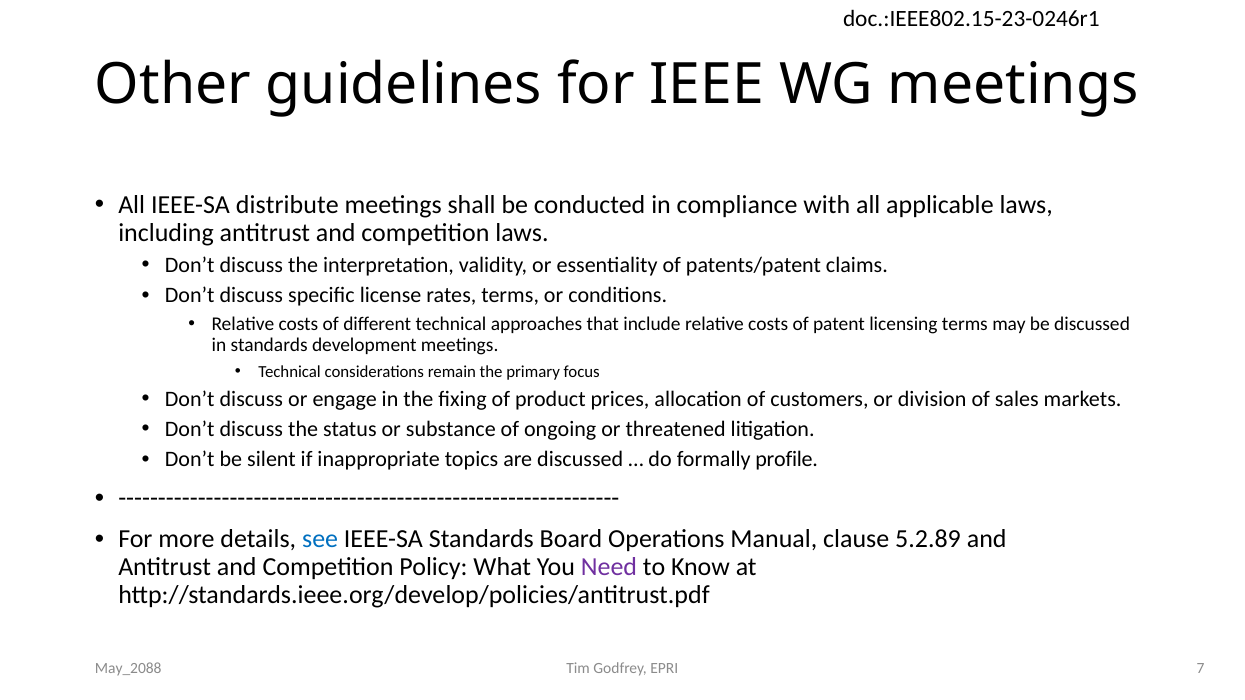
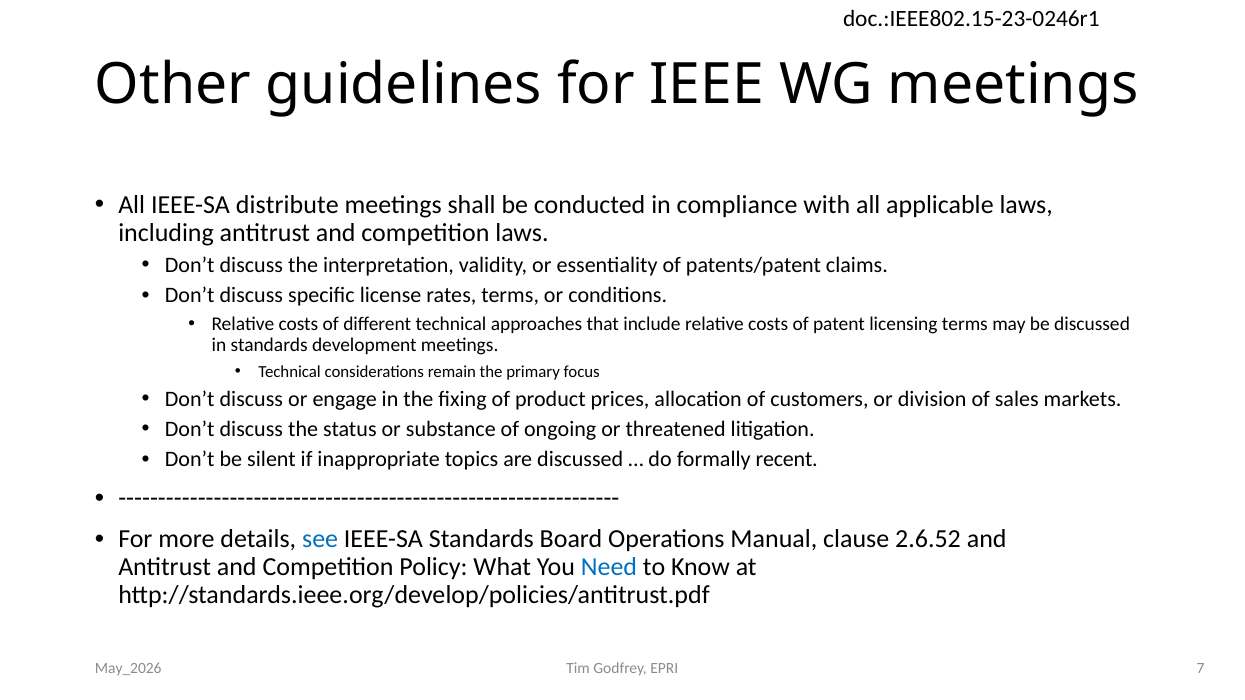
profile: profile -> recent (787, 460)
5.2.89: 5.2.89 -> 2.6.52 (928, 540)
Need colour: purple -> blue (609, 568)
May_2088: May_2088 -> May_2026 (128, 669)
